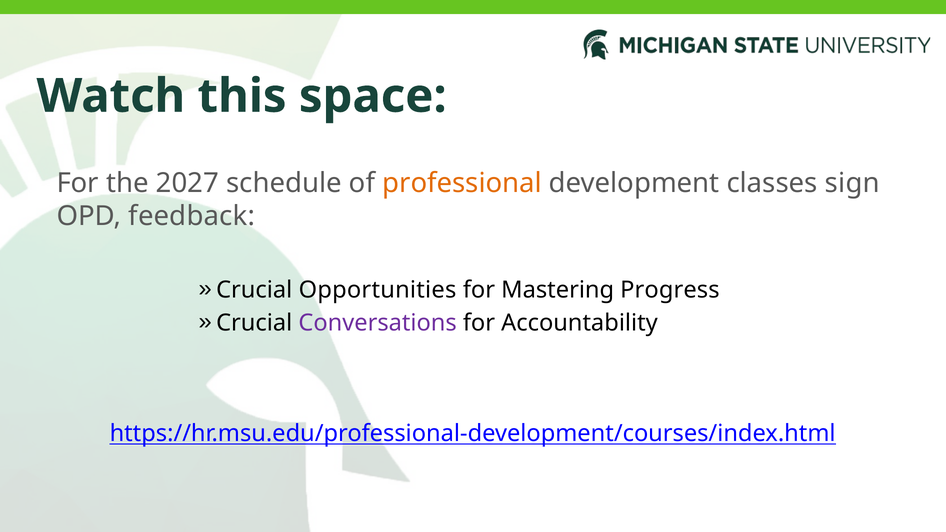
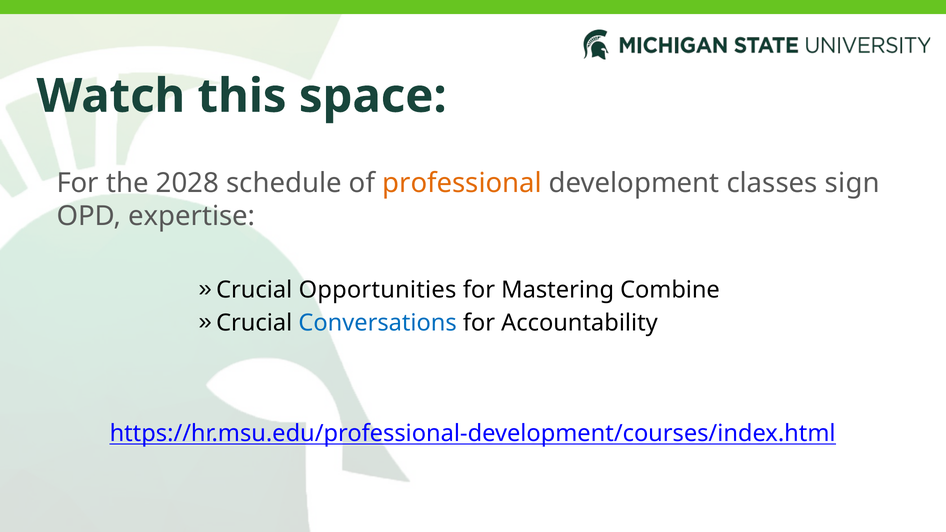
2027: 2027 -> 2028 (187, 183)
feedback: feedback -> expertise (192, 216)
Progress: Progress -> Combine (670, 290)
Conversations colour: purple -> blue (378, 323)
